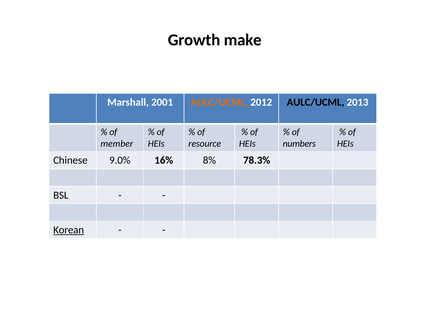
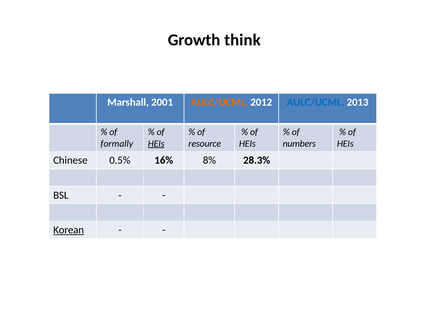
make: make -> think (242, 40)
AULC/UCML colour: black -> blue (316, 102)
member: member -> formally (117, 144)
HEIs underline: none -> present (156, 144)
9.0%: 9.0% -> 0.5% (120, 160)
78.3%: 78.3% -> 28.3% (257, 160)
